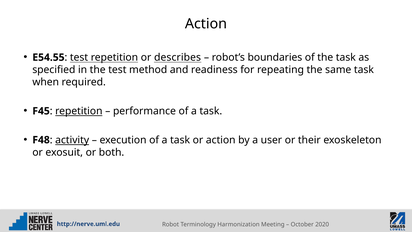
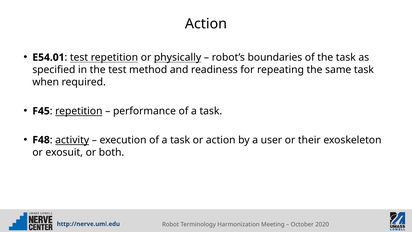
E54.55: E54.55 -> E54.01 (48, 57)
describes: describes -> physically (178, 57)
